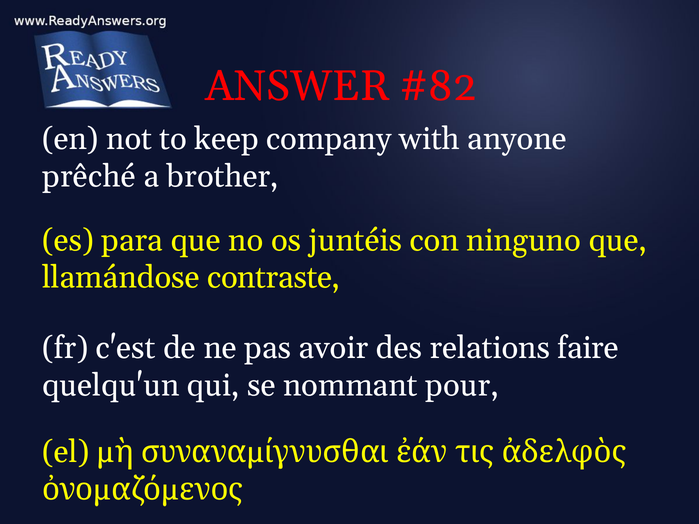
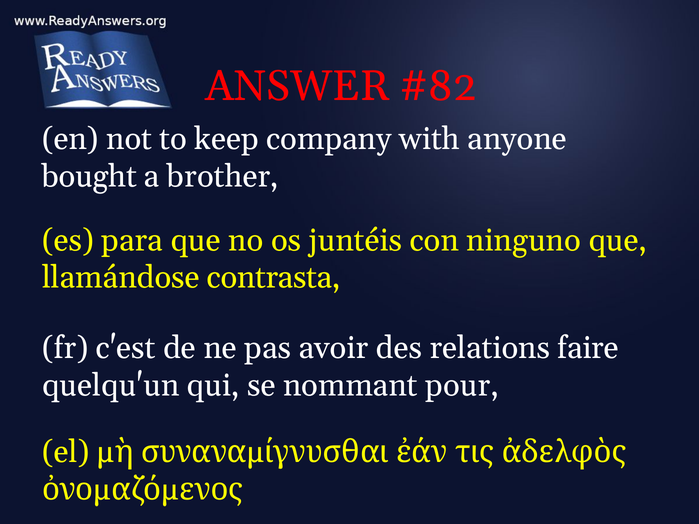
prêché: prêché -> bought (89, 177)
contraste: contraste -> contrasta (274, 278)
